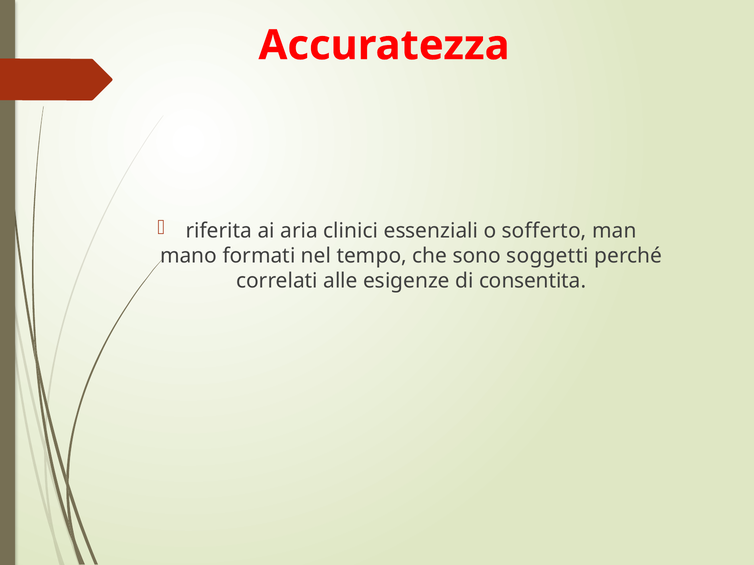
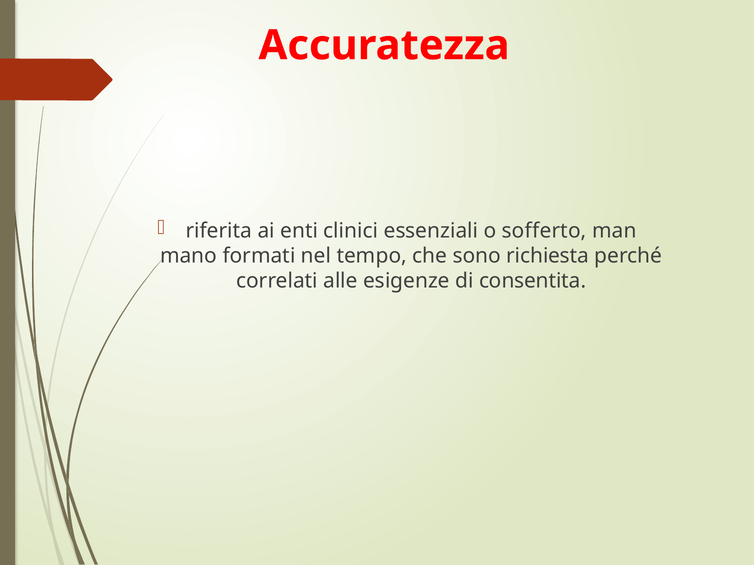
aria: aria -> enti (299, 231)
soggetti: soggetti -> richiesta (548, 256)
